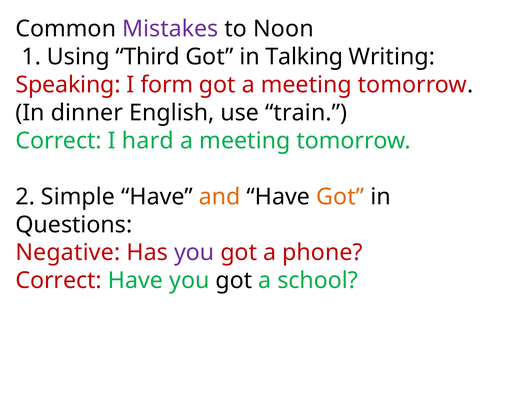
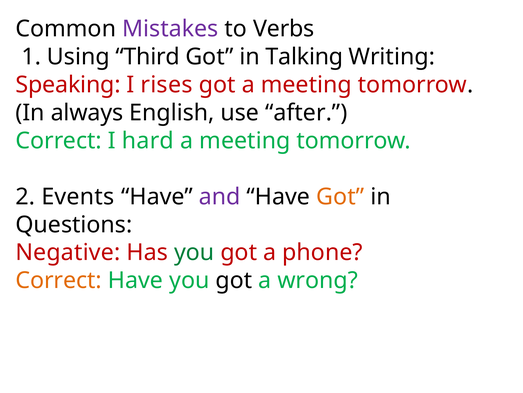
Noon: Noon -> Verbs (284, 29)
form: form -> rises (167, 85)
dinner: dinner -> always (87, 113)
train: train -> after (306, 113)
Simple: Simple -> Events (78, 196)
and colour: orange -> purple (220, 196)
you colour: purple -> green (194, 252)
Correct colour: red -> orange (59, 280)
school: school -> wrong (318, 280)
